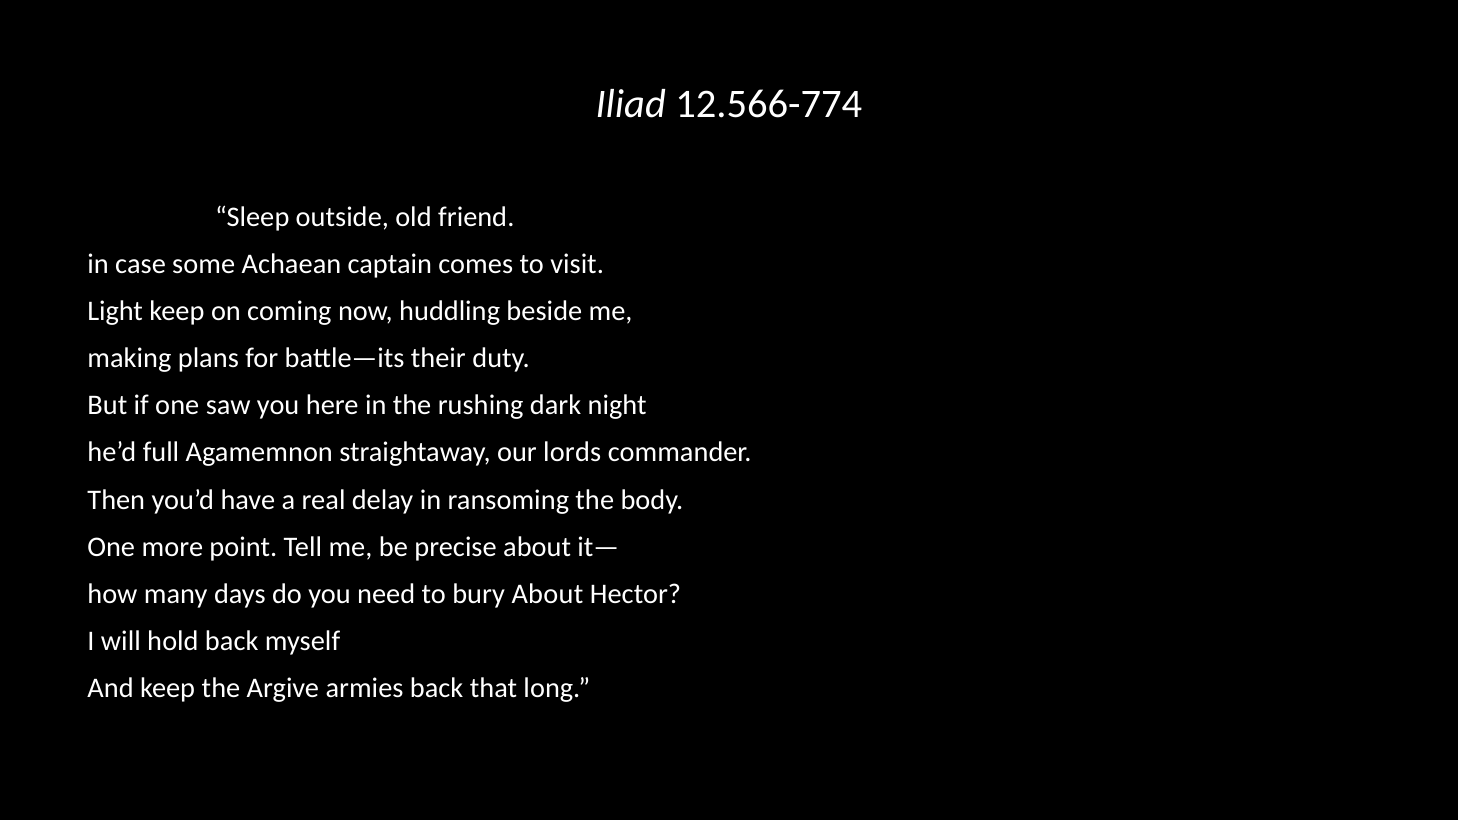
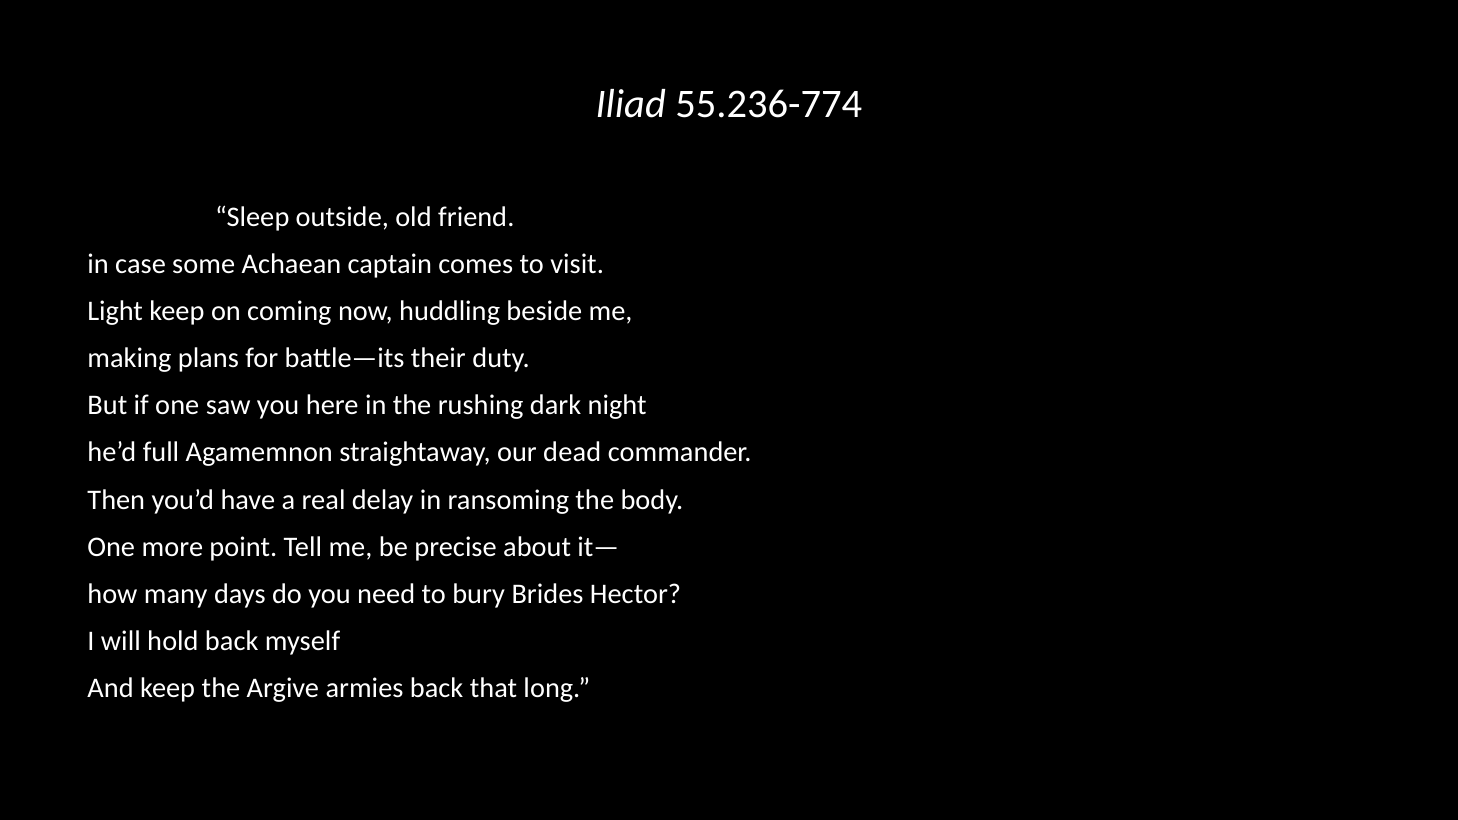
12.566-774: 12.566-774 -> 55.236-774 (769, 104)
lords: lords -> dead (572, 453)
bury About: About -> Brides (548, 594)
